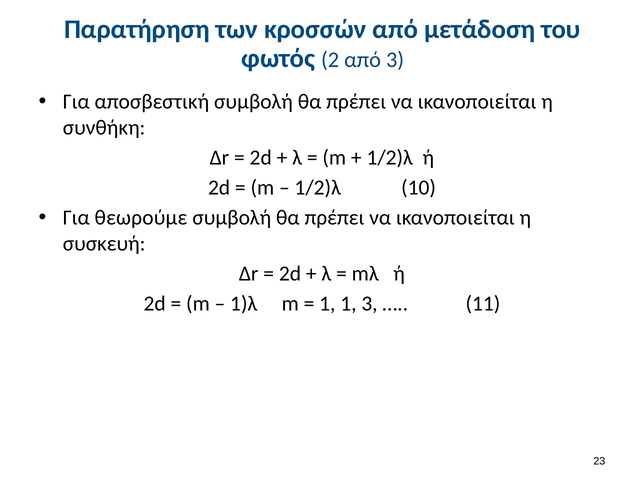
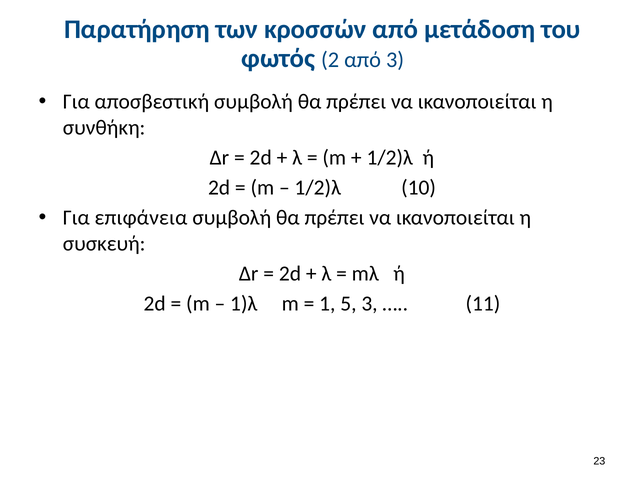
θεωρούμε: θεωρούμε -> επιφάνεια (141, 218)
1 1: 1 -> 5 (348, 304)
